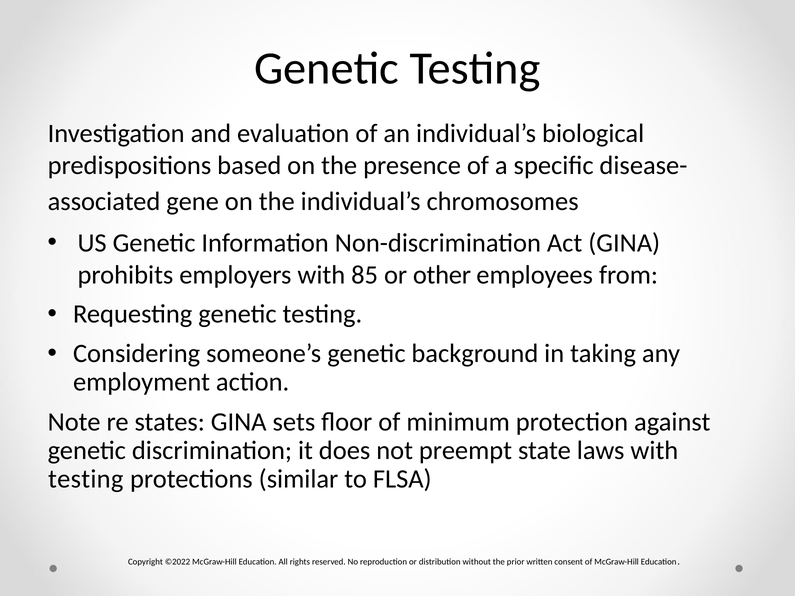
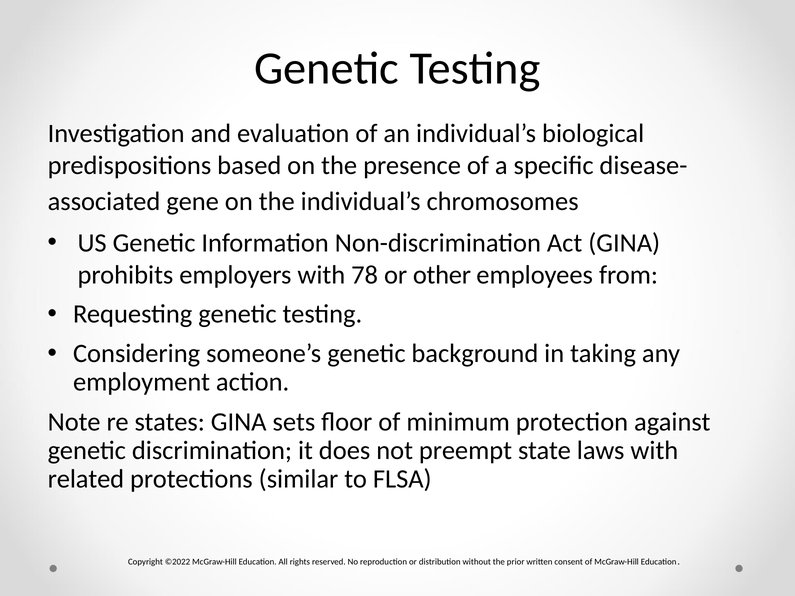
85: 85 -> 78 (365, 275)
testing: testing -> related (86, 479)
